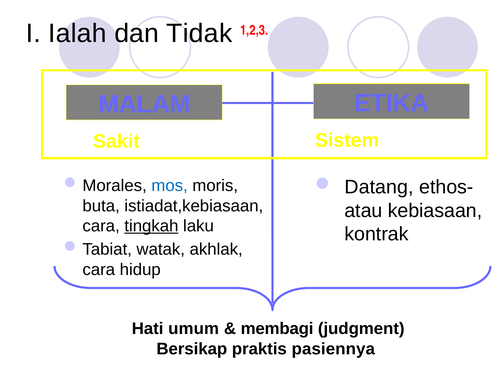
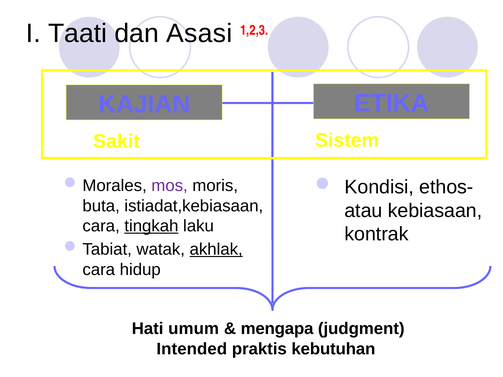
Ialah: Ialah -> Taati (78, 33)
Tidak: Tidak -> Asasi (199, 33)
MALAM: MALAM -> KAJIAN (144, 104)
mos colour: blue -> purple (170, 186)
Datang: Datang -> Kondisi (379, 187)
akhlak underline: none -> present (216, 250)
membagi: membagi -> mengapa (277, 329)
Bersikap: Bersikap -> Intended (192, 349)
pasiennya: pasiennya -> kebutuhan (333, 349)
